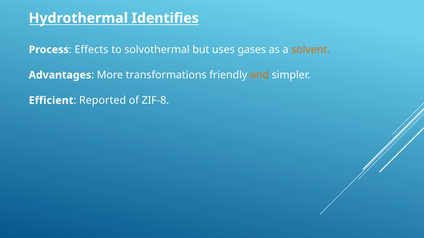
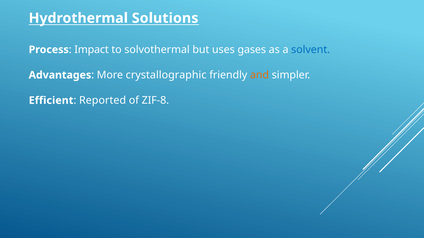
Identifies: Identifies -> Solutions (165, 18)
Effects: Effects -> Impact (92, 50)
solvent colour: orange -> blue (311, 50)
transformations: transformations -> crystallographic (166, 75)
